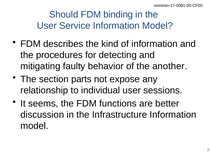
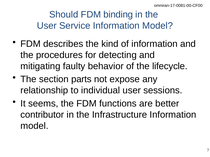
another: another -> lifecycle (170, 66)
discussion: discussion -> contributor (42, 115)
